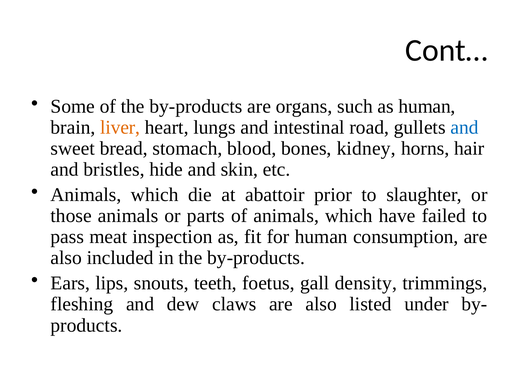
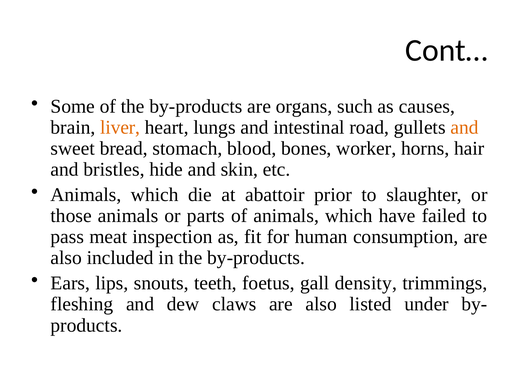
as human: human -> causes (427, 106)
and colour: blue -> orange (465, 128)
kidney: kidney -> worker (366, 149)
